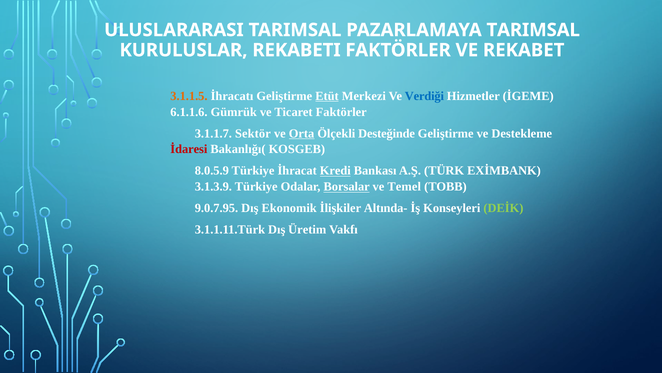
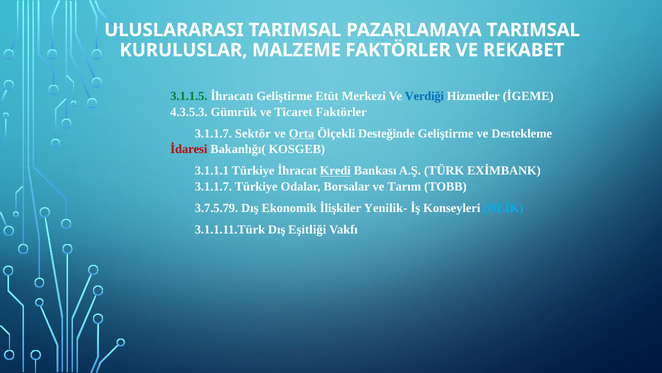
REKABETI: REKABETI -> MALZEME (297, 50)
3.1.1.5 colour: orange -> green (189, 96)
Etüt underline: present -> none (327, 96)
6.1.1.6: 6.1.1.6 -> 4.3.5.3 (189, 112)
8.0.5.9: 8.0.5.9 -> 3.1.1.1 (212, 171)
3.1.3.9: 3.1.3.9 -> 3.1.1.7 (213, 186)
Borsalar underline: present -> none (347, 186)
Temel: Temel -> Tarım (404, 186)
9.0.7.95: 9.0.7.95 -> 3.7.5.79 (216, 208)
Altında-: Altında- -> Yenilik- (386, 208)
DEİK colour: light green -> light blue (503, 208)
Üretim: Üretim -> Eşitliği (307, 229)
